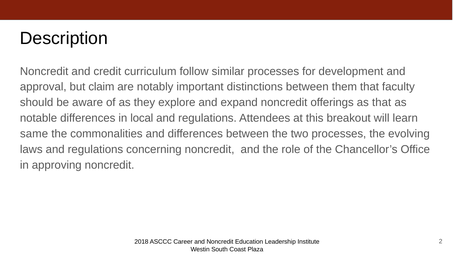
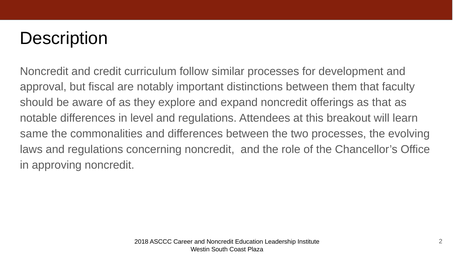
claim: claim -> fiscal (101, 87)
local: local -> level (142, 118)
